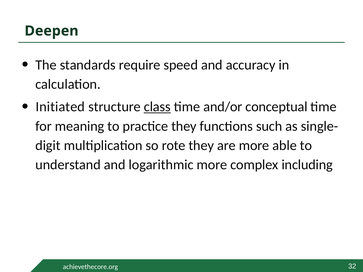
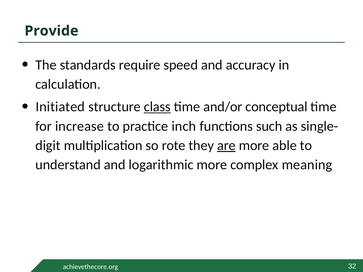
Deepen: Deepen -> Provide (52, 31)
meaning: meaning -> increase (80, 126)
practice they: they -> inch (184, 126)
are underline: none -> present (226, 146)
including: including -> meaning (307, 165)
